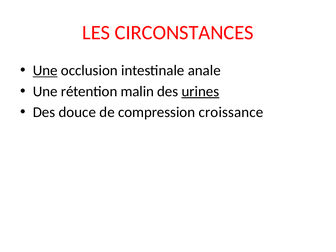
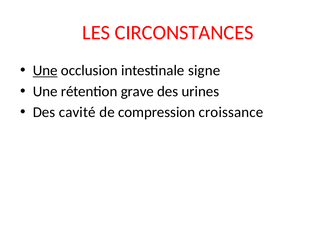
anale: anale -> signe (204, 70)
malin: malin -> grave (137, 91)
urines underline: present -> none (200, 91)
douce: douce -> cavité (77, 112)
